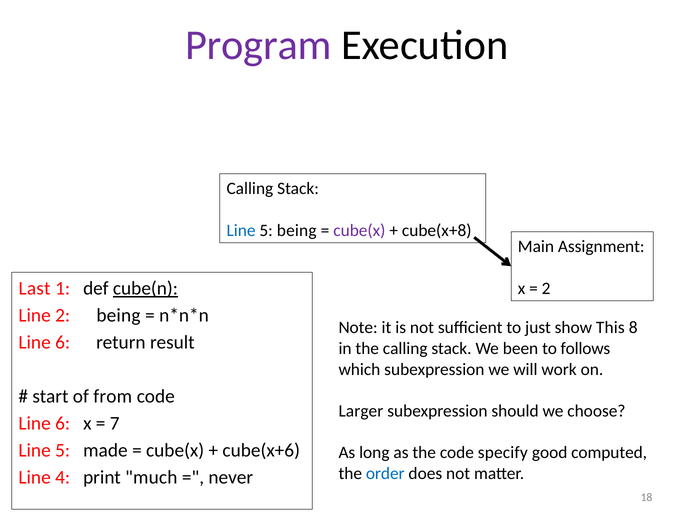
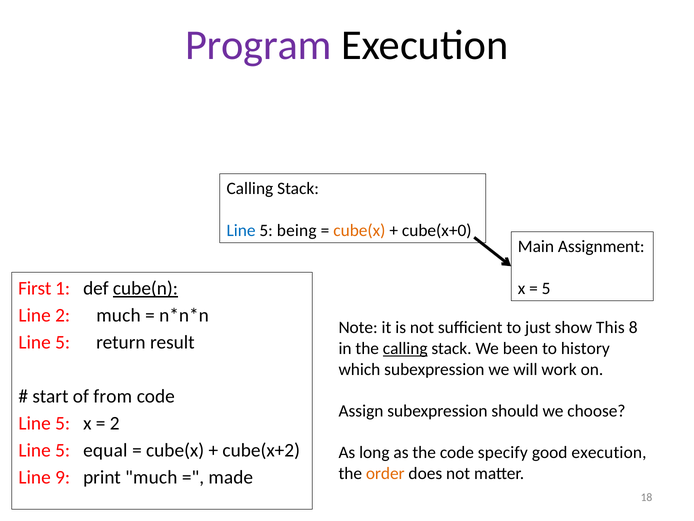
cube(x colour: purple -> orange (359, 230)
cube(x+8: cube(x+8 -> cube(x+0 (437, 230)
Last: Last -> First (35, 288)
2: 2 -> 5 (546, 288)
2 being: being -> much (118, 315)
6: 6 -> 5 (63, 342)
calling underline: none -> present (405, 348)
follows: follows -> history (585, 348)
Larger: Larger -> Assign (361, 411)
6: 6 -> 5 (63, 423)
7: 7 -> 2 (115, 423)
made: made -> equal (105, 450)
cube(x+6: cube(x+6 -> cube(x+2 (261, 450)
good computed: computed -> execution (609, 452)
order colour: blue -> orange (385, 473)
4: 4 -> 9 (63, 477)
never: never -> made (231, 477)
